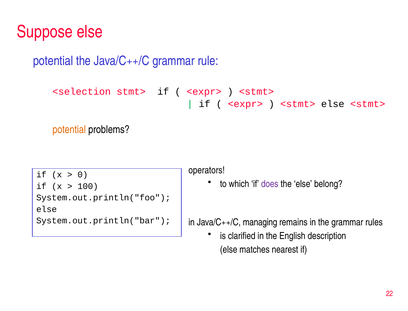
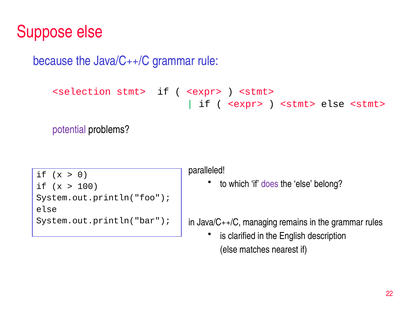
potential: potential -> because (53, 61)
potential colour: orange -> purple (69, 130)
operators: operators -> paralleled (207, 170)
